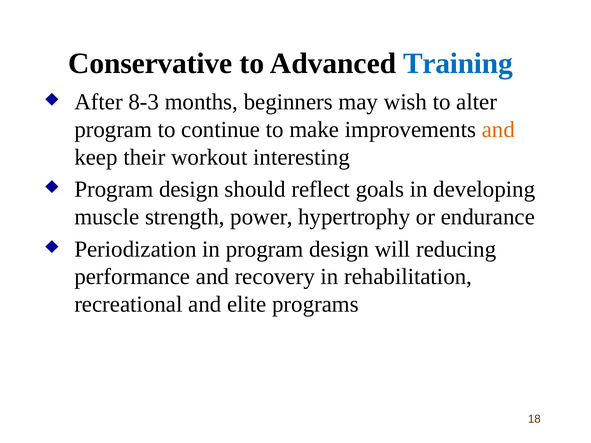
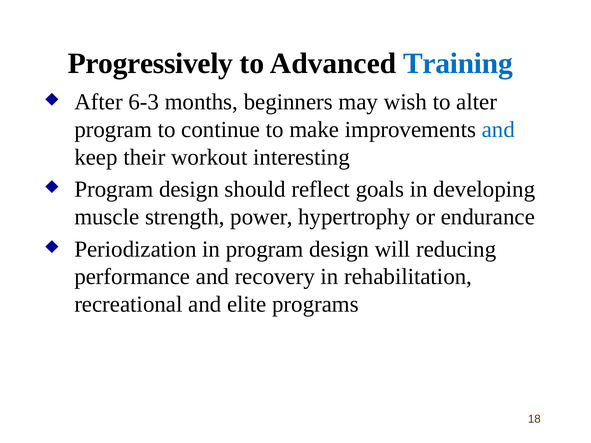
Conservative: Conservative -> Progressively (150, 64)
8-3: 8-3 -> 6-3 (144, 102)
and colour: orange -> blue (498, 130)
